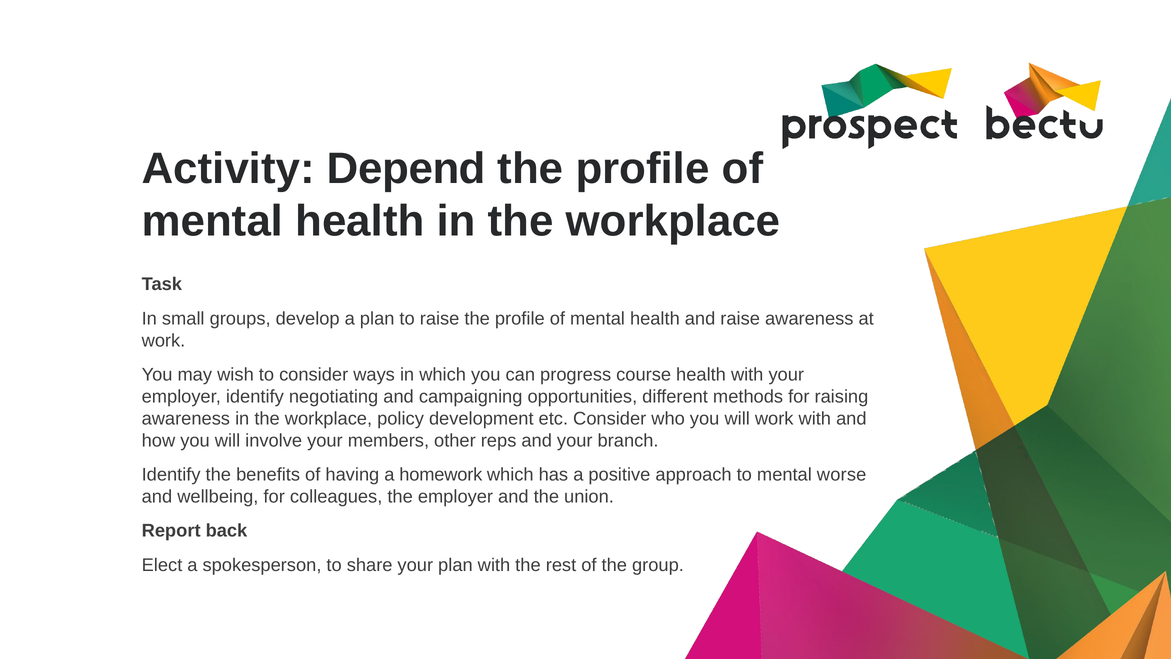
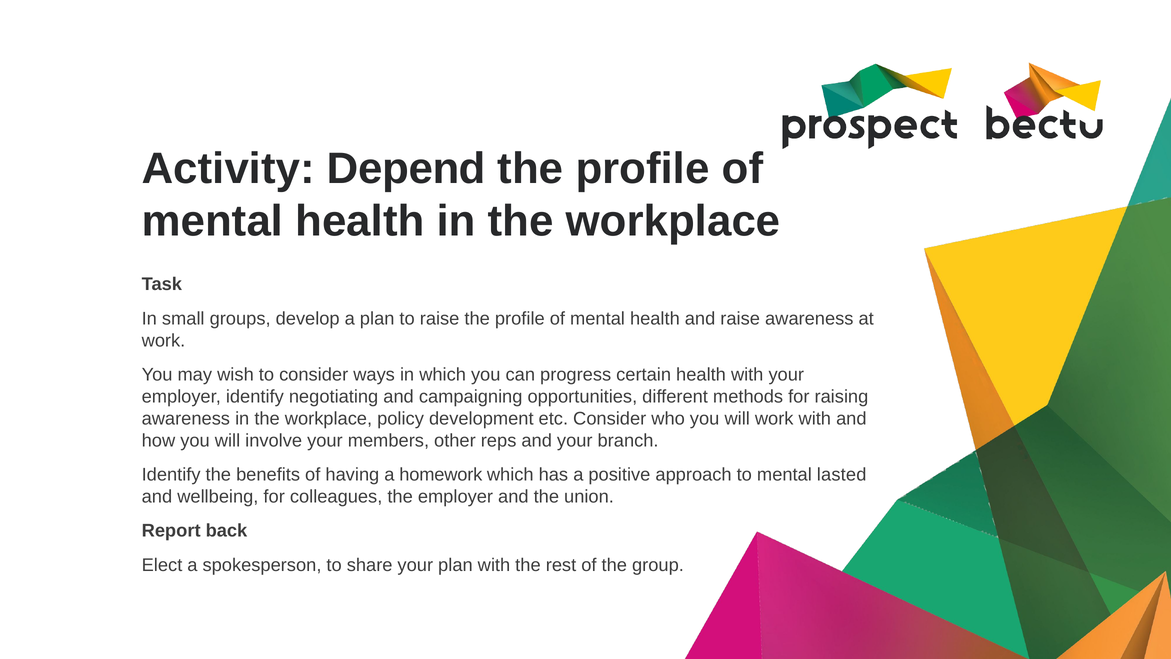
course: course -> certain (644, 375)
worse: worse -> lasted (842, 475)
